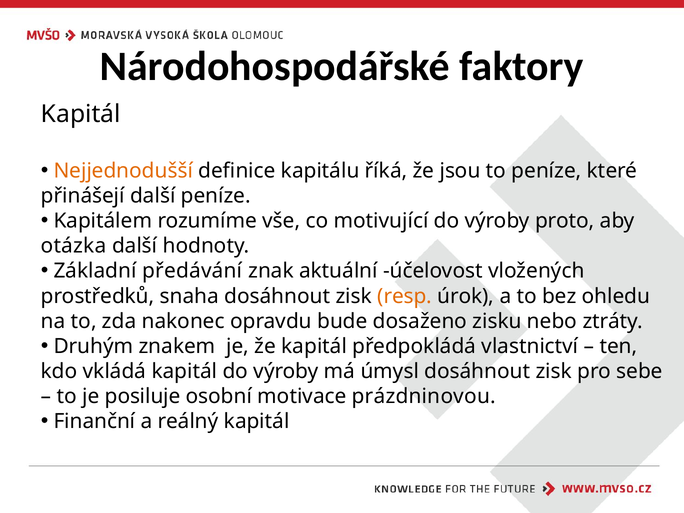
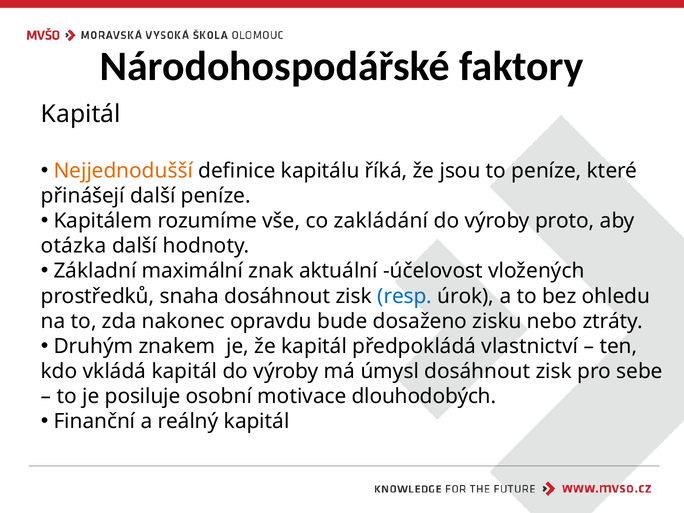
motivující: motivující -> zakládání (381, 221)
předávání: předávání -> maximální (192, 271)
resp colour: orange -> blue (405, 296)
prázdninovou: prázdninovou -> dlouhodobých (424, 396)
